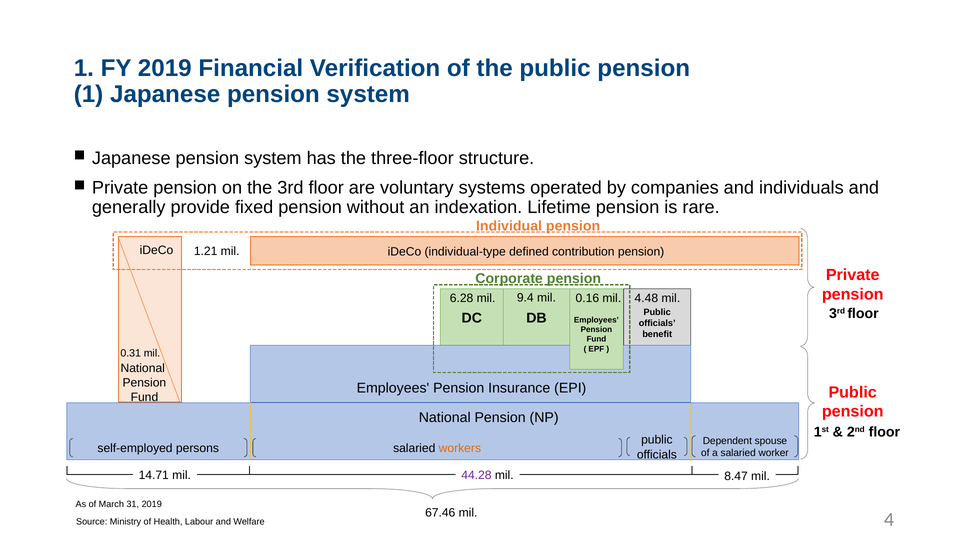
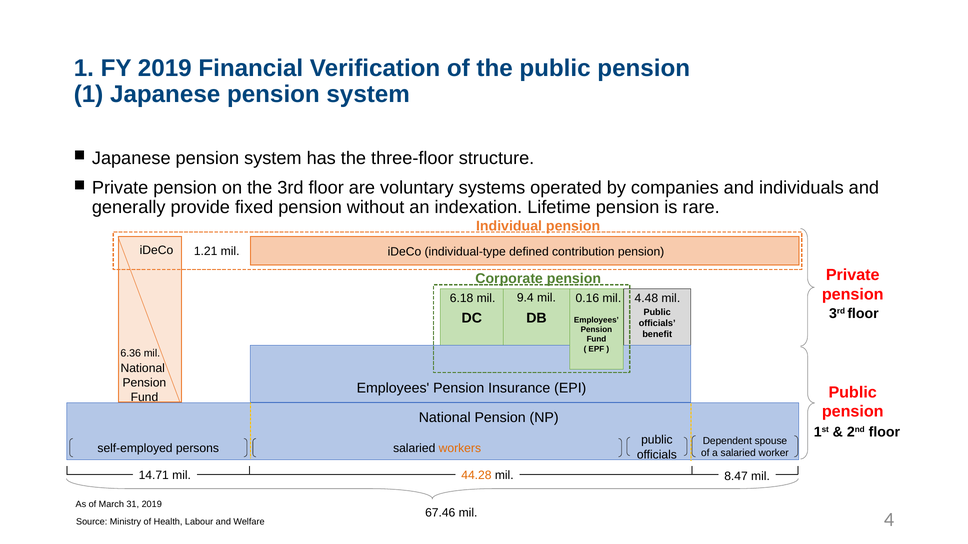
6.28: 6.28 -> 6.18 (462, 299)
0.31: 0.31 -> 6.36 (131, 354)
44.28 colour: purple -> orange (476, 476)
